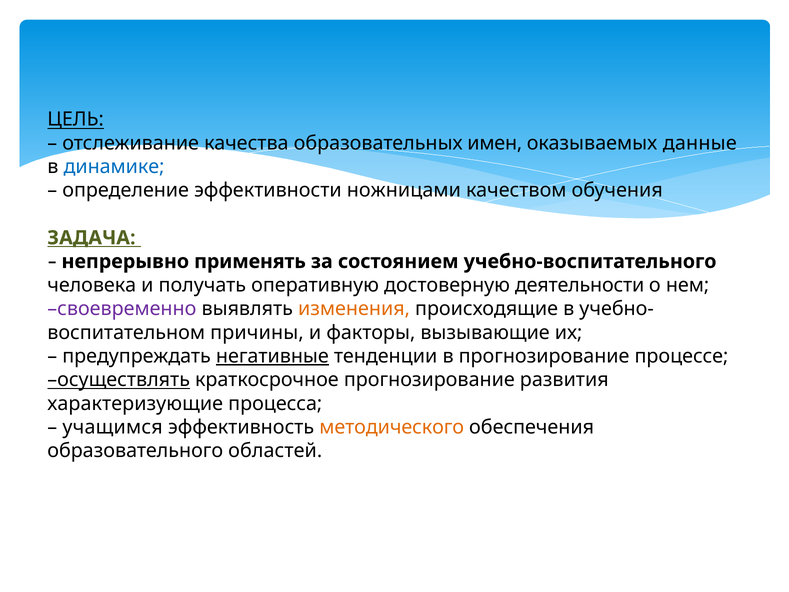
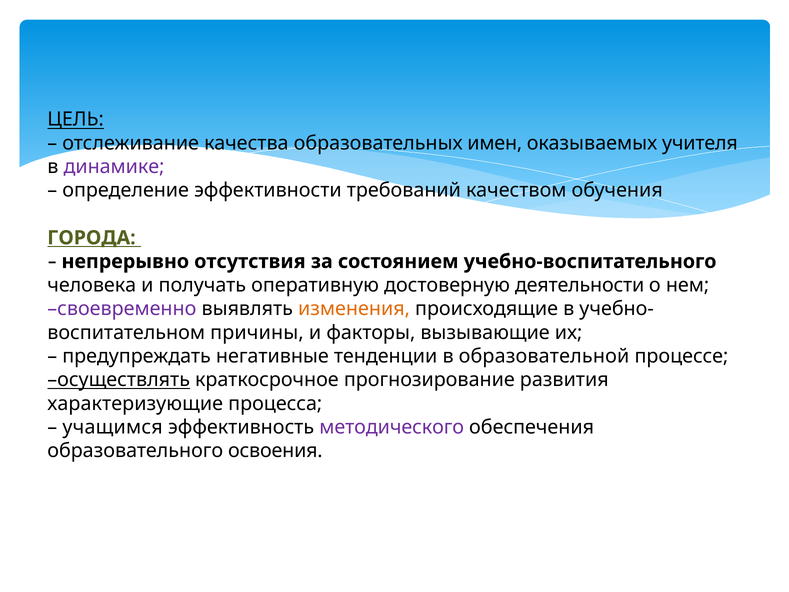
данные: данные -> учителя (700, 143)
динамике colour: blue -> purple (114, 167)
ножницами: ножницами -> требований (404, 190)
ЗАДАЧА: ЗАДАЧА -> ГОРОДА (92, 238)
применять: применять -> отсутствия (250, 261)
негативные underline: present -> none (272, 356)
в прогнозирование: прогнозирование -> образовательной (544, 356)
методического colour: orange -> purple (392, 427)
областей: областей -> освоения (275, 451)
